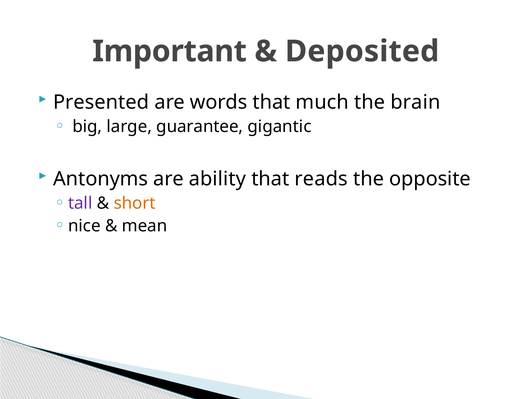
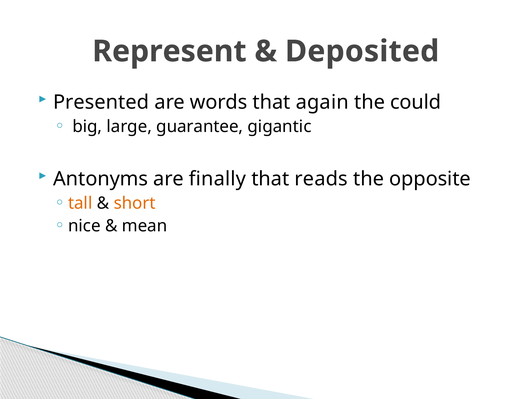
Important: Important -> Represent (169, 51)
much: much -> again (322, 102)
brain: brain -> could (416, 102)
ability: ability -> finally (217, 179)
tall colour: purple -> orange (80, 203)
